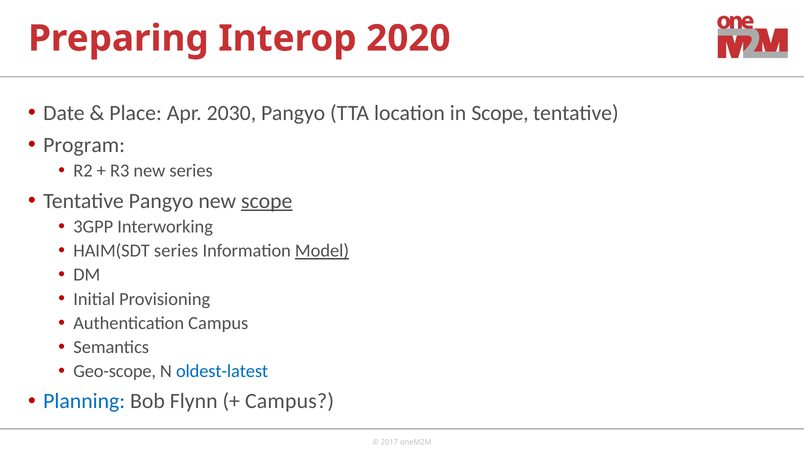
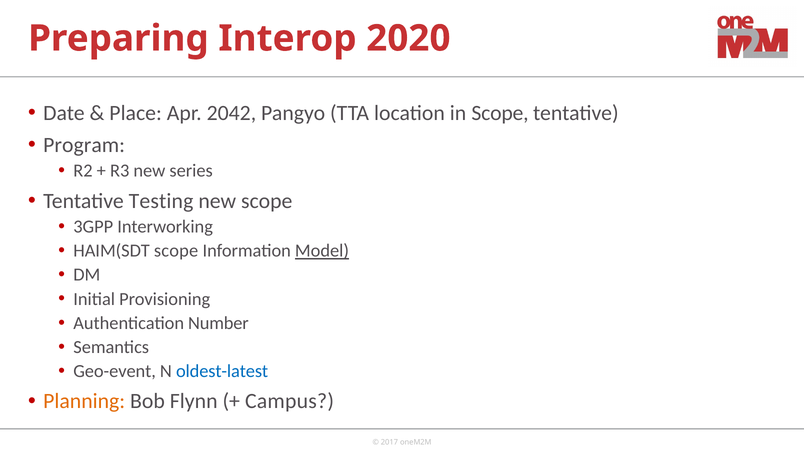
2030: 2030 -> 2042 (231, 113)
Tentative Pangyo: Pangyo -> Testing (161, 201)
scope underline: present -> none (267, 201)
HAIM(SDT series: series -> scope (176, 251)
Authentication Campus: Campus -> Number (218, 323)
Geo-scope: Geo-scope -> Geo-event (115, 371)
Planning colour: blue -> orange (84, 401)
